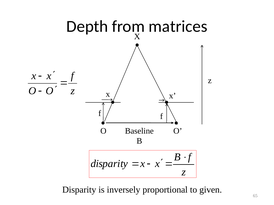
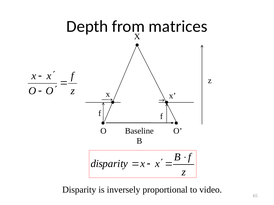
given: given -> video (211, 190)
